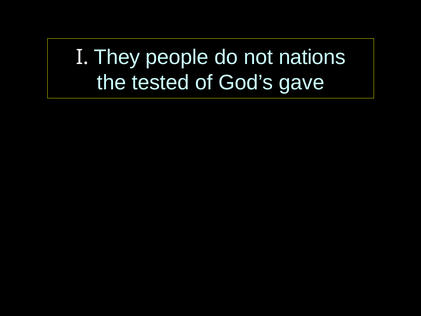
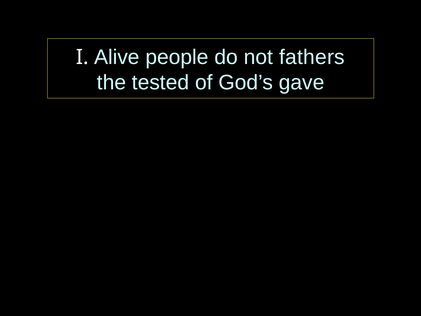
They: They -> Alive (117, 57)
nations: nations -> fathers (312, 57)
